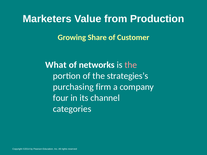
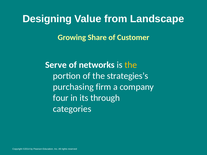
Marketers: Marketers -> Designing (47, 19)
Production: Production -> Landscape (157, 19)
What: What -> Serve (56, 65)
the colour: pink -> yellow (131, 65)
channel: channel -> through (105, 98)
